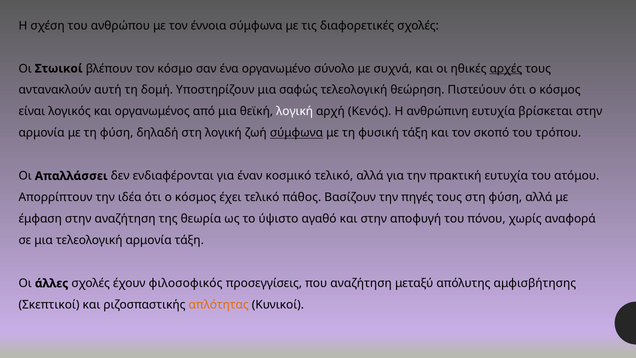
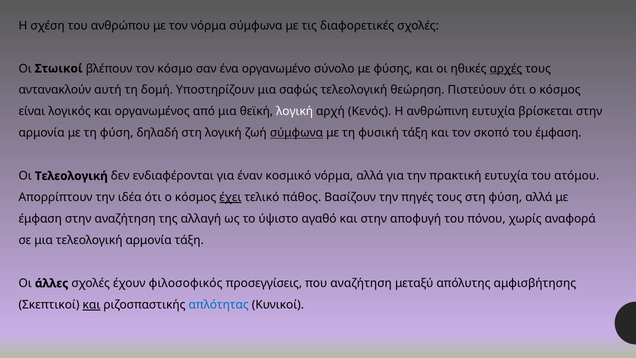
τον έννοια: έννοια -> νόρμα (209, 26)
συχνά: συχνά -> φύσης (393, 69)
του τρόπου: τρόπου -> έμφαση (558, 133)
Οι Απαλλάσσει: Απαλλάσσει -> Τελεολογική (71, 176)
κοσμικό τελικό: τελικό -> νόρμα (334, 176)
έχει underline: none -> present (230, 197)
θεωρία: θεωρία -> αλλαγή (201, 219)
και underline: none -> present (91, 305)
απλότητας colour: orange -> blue (219, 305)
